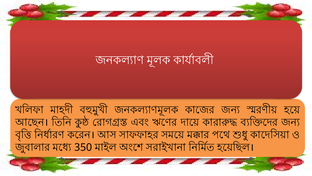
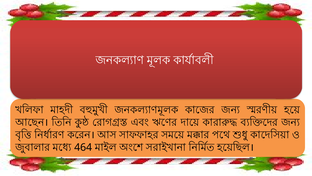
350: 350 -> 464 (83, 147)
